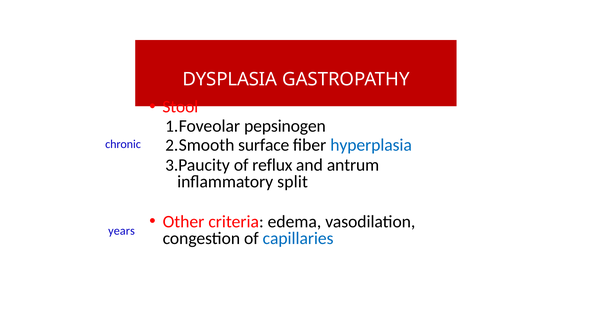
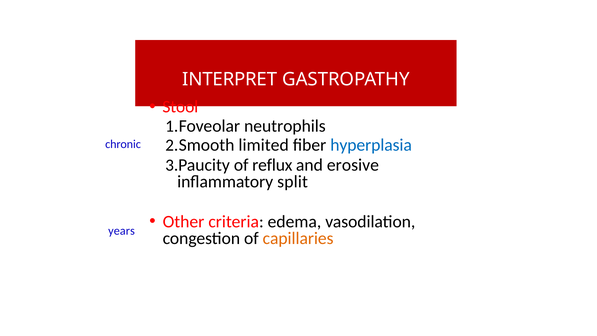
DYSPLASIA: DYSPLASIA -> INTERPRET (230, 79)
pepsinogen: pepsinogen -> neutrophils (285, 126)
surface: surface -> limited (264, 145)
antrum: antrum -> erosive (353, 165)
capillaries colour: blue -> orange (298, 238)
